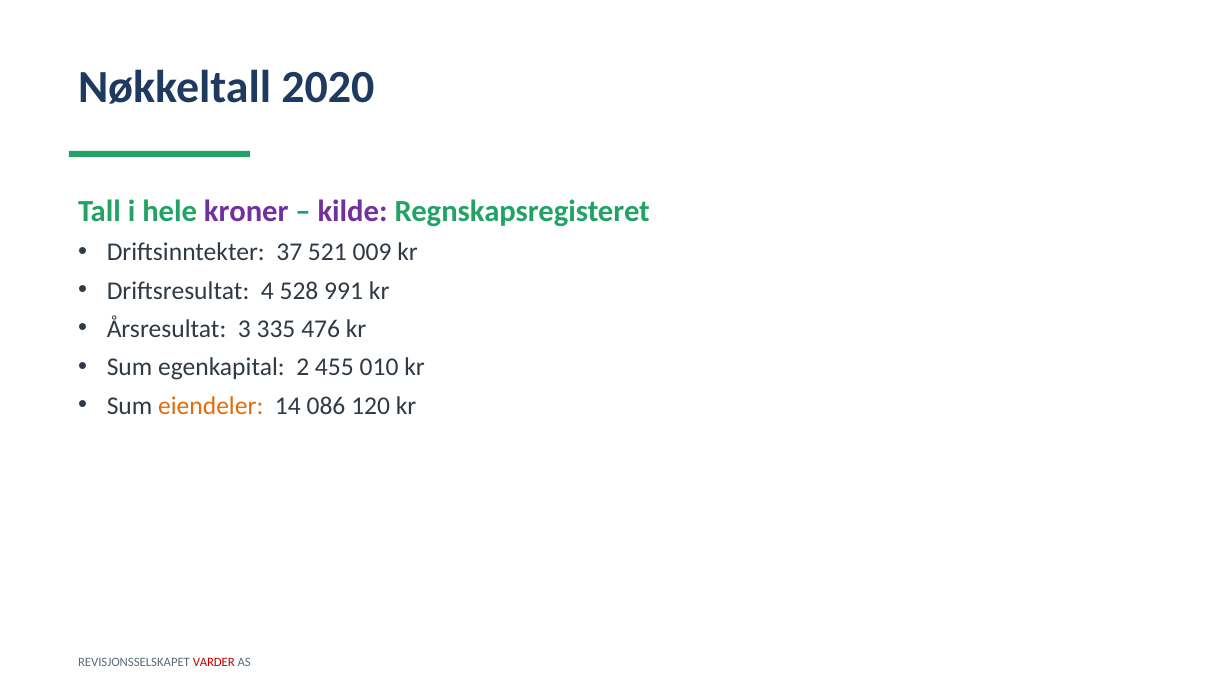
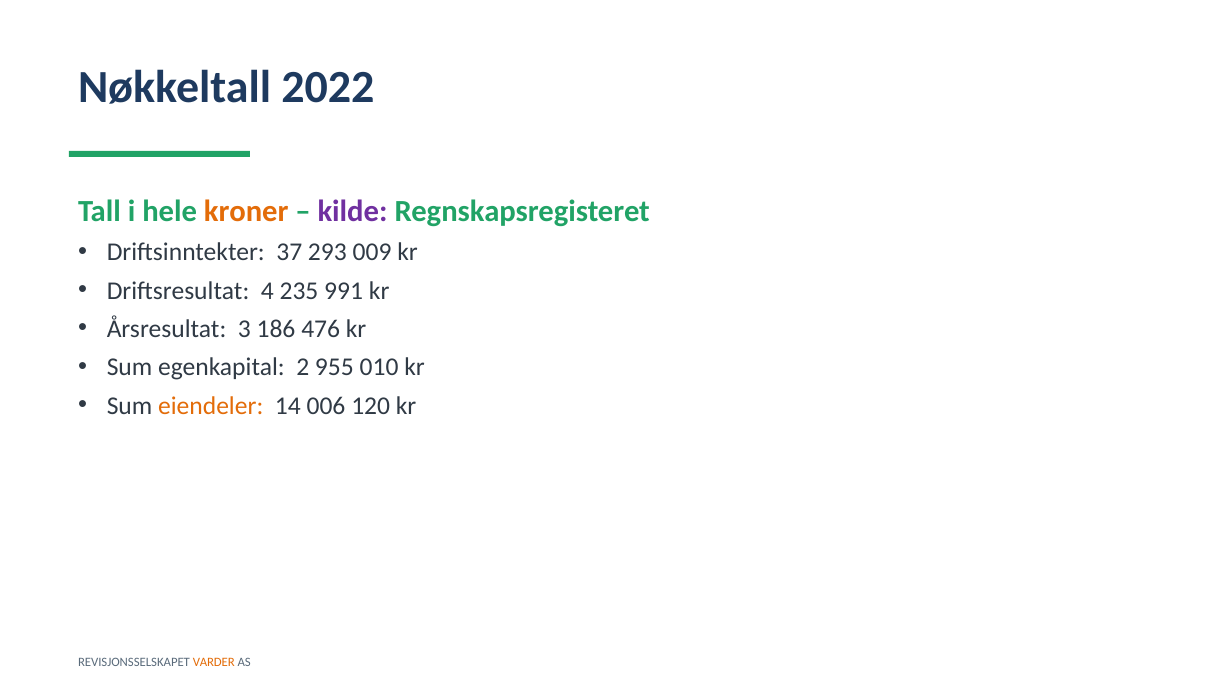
2020: 2020 -> 2022 (328, 88)
kroner colour: purple -> orange (246, 211)
521: 521 -> 293 (327, 252)
528: 528 -> 235 (299, 290)
335: 335 -> 186 (276, 329)
455: 455 -> 955 (334, 367)
086: 086 -> 006 (326, 405)
VARDER colour: red -> orange (214, 662)
